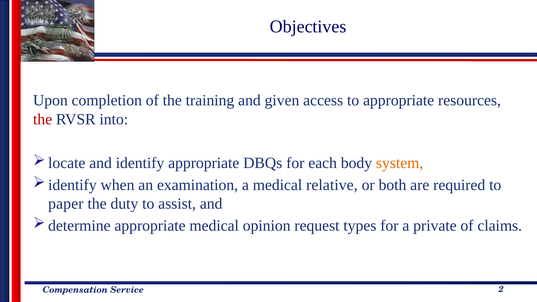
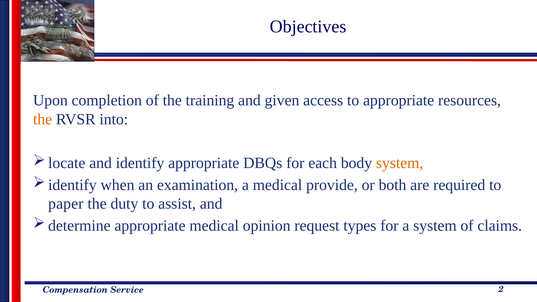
the colour: red -> orange (43, 119)
relative: relative -> provide (332, 185)
a private: private -> system (435, 226)
